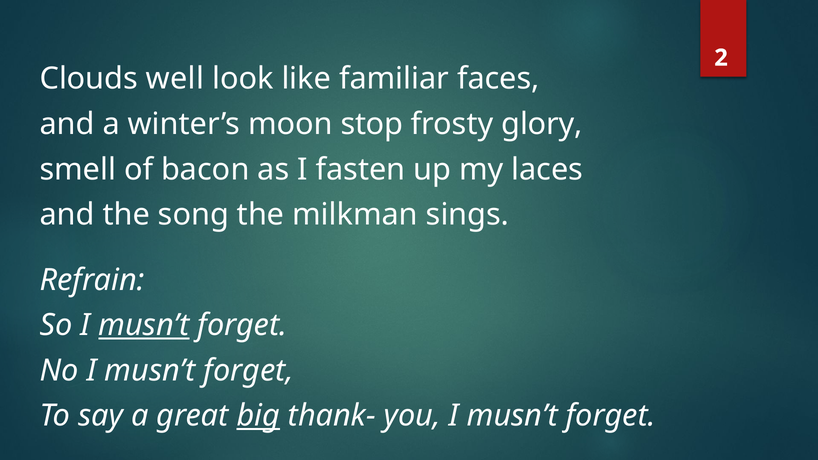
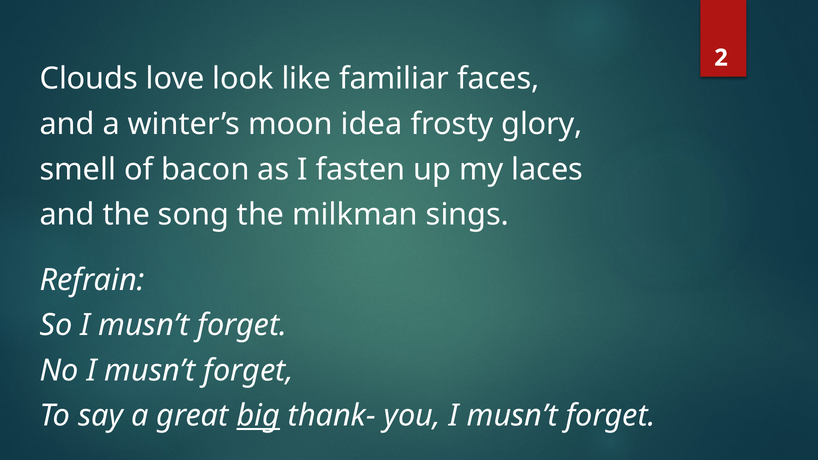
well: well -> love (175, 79)
stop: stop -> idea (372, 124)
musn’t underline: present -> none (144, 325)
